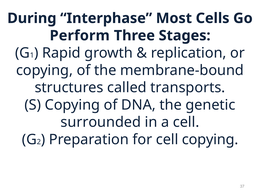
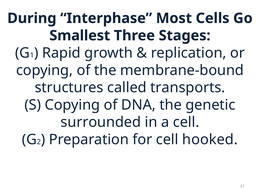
Perform: Perform -> Smallest (80, 36)
cell copying: copying -> hooked (210, 140)
